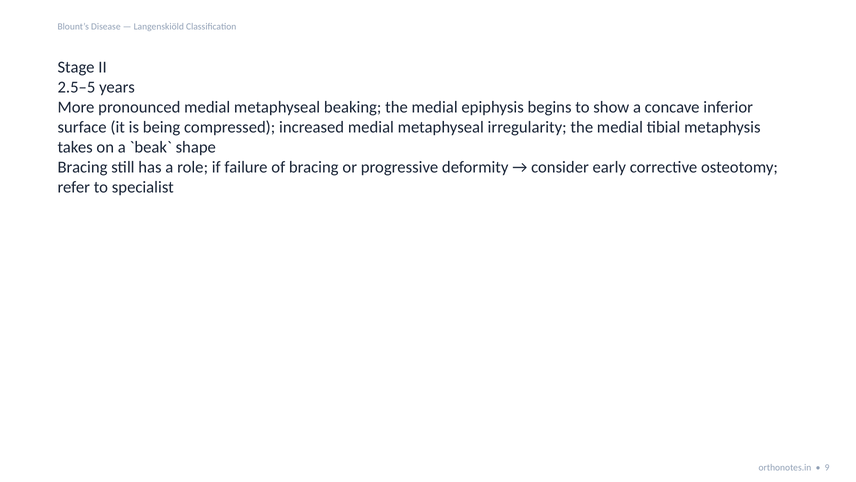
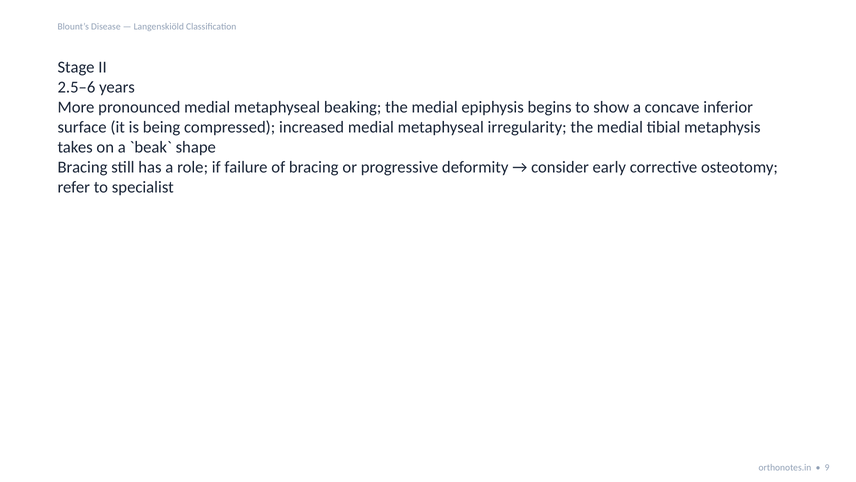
2.5–5: 2.5–5 -> 2.5–6 (76, 87)
